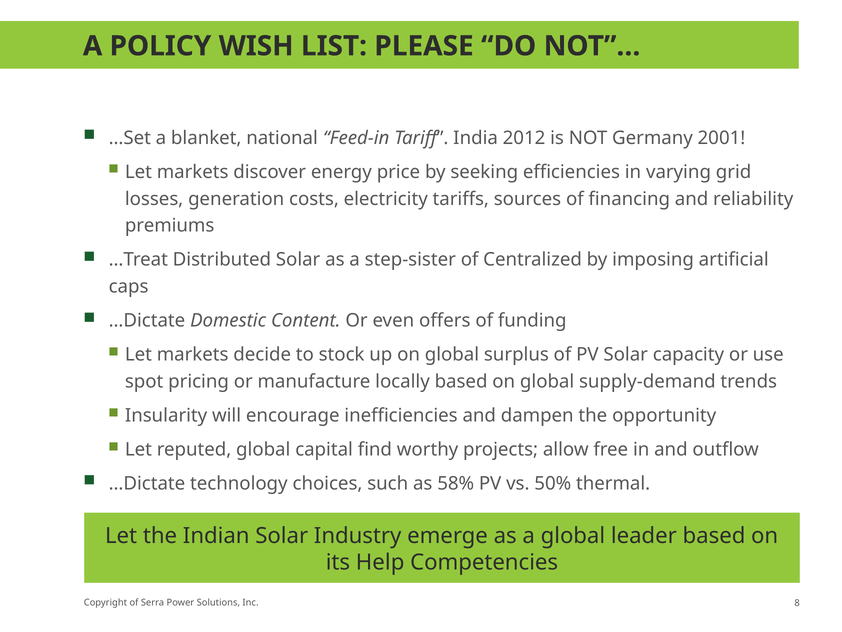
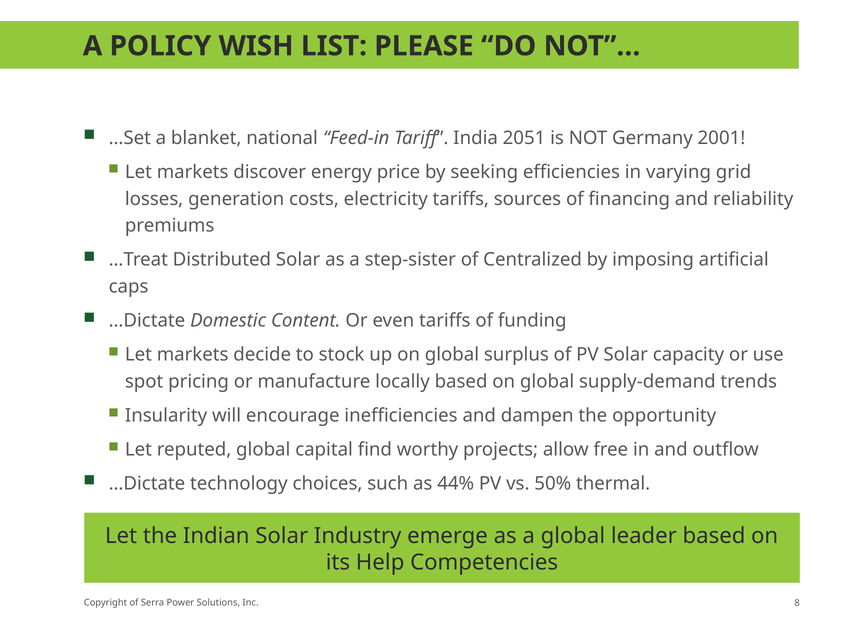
2012: 2012 -> 2051 (524, 138)
even offers: offers -> tariffs (445, 320)
58%: 58% -> 44% (456, 483)
